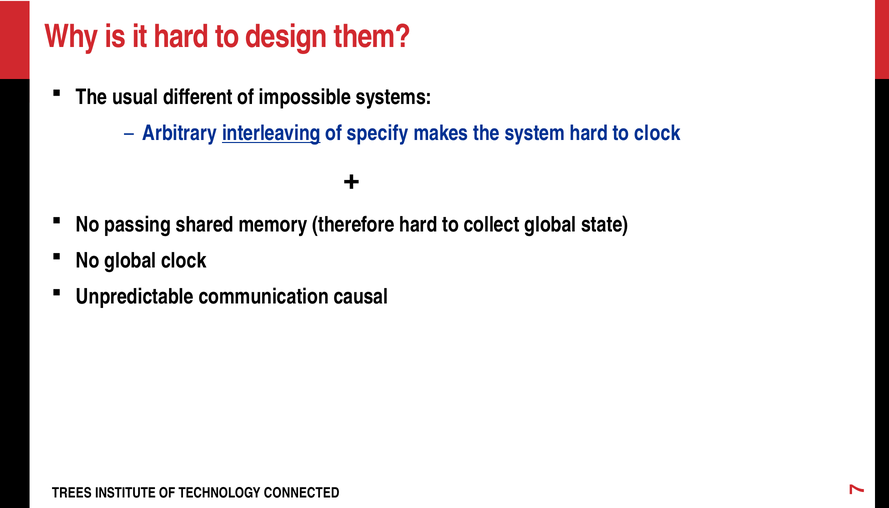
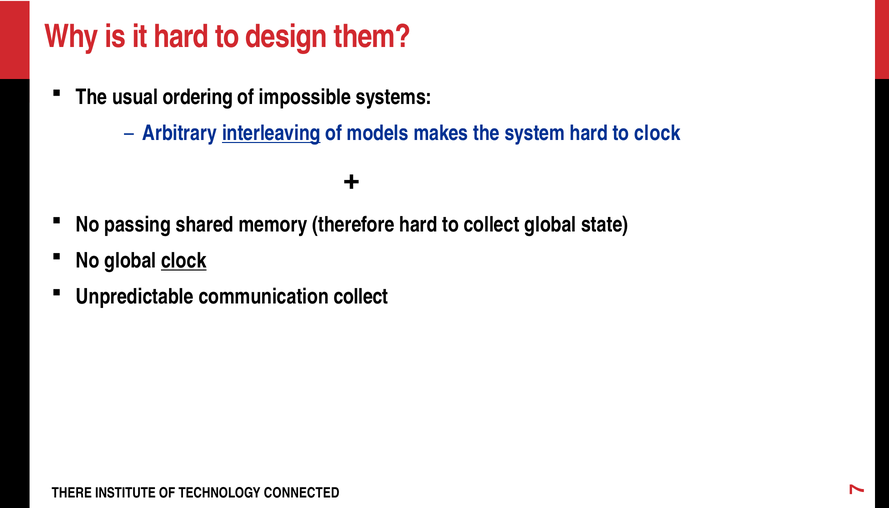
different: different -> ordering (198, 97)
specify: specify -> models (378, 133)
clock underline: none -> present (184, 261)
communication causal: causal -> collect (361, 297)
TREES: TREES -> THERE (72, 493)
